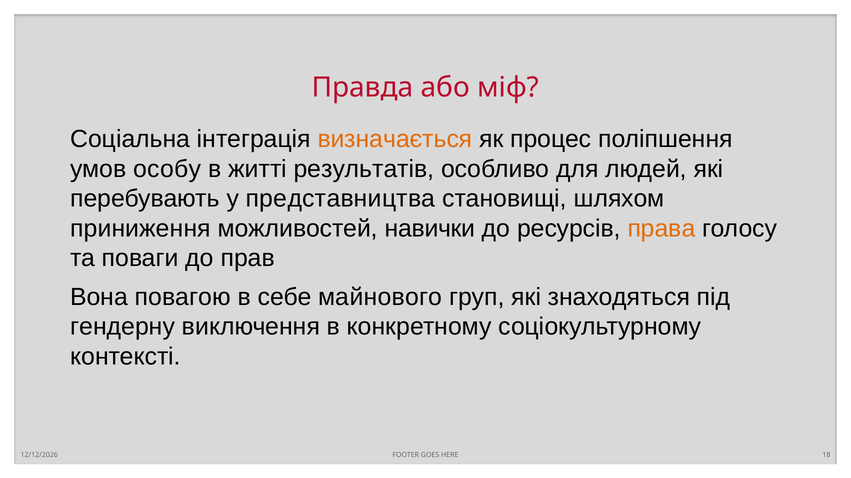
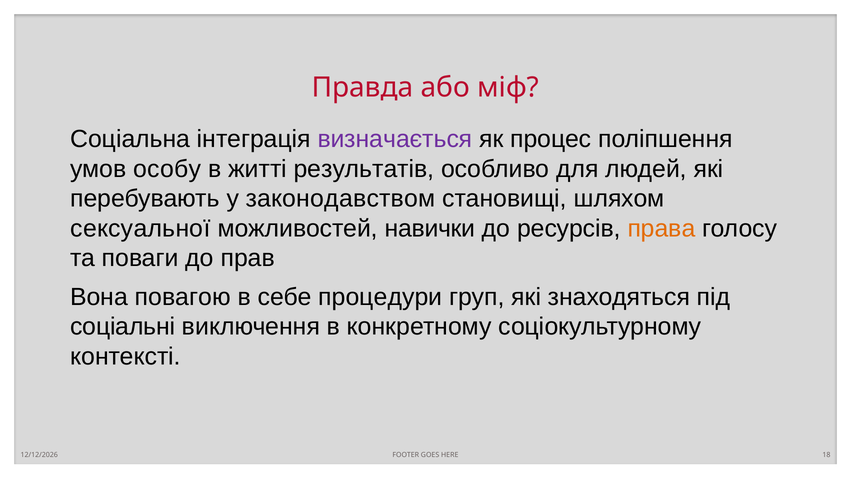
визначається colour: orange -> purple (395, 140)
представництва: представництва -> законодавством (341, 199)
приниження: приниження -> сексуальної (140, 229)
майнового: майнового -> процедури (380, 298)
гендерну: гендерну -> соціальні (123, 327)
